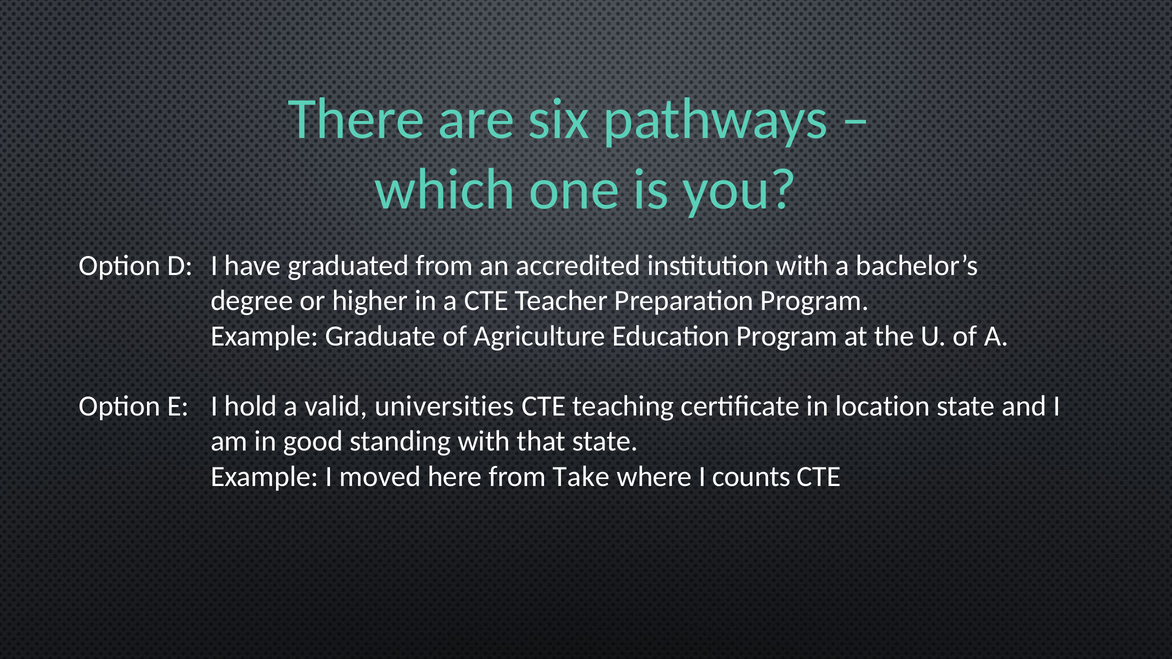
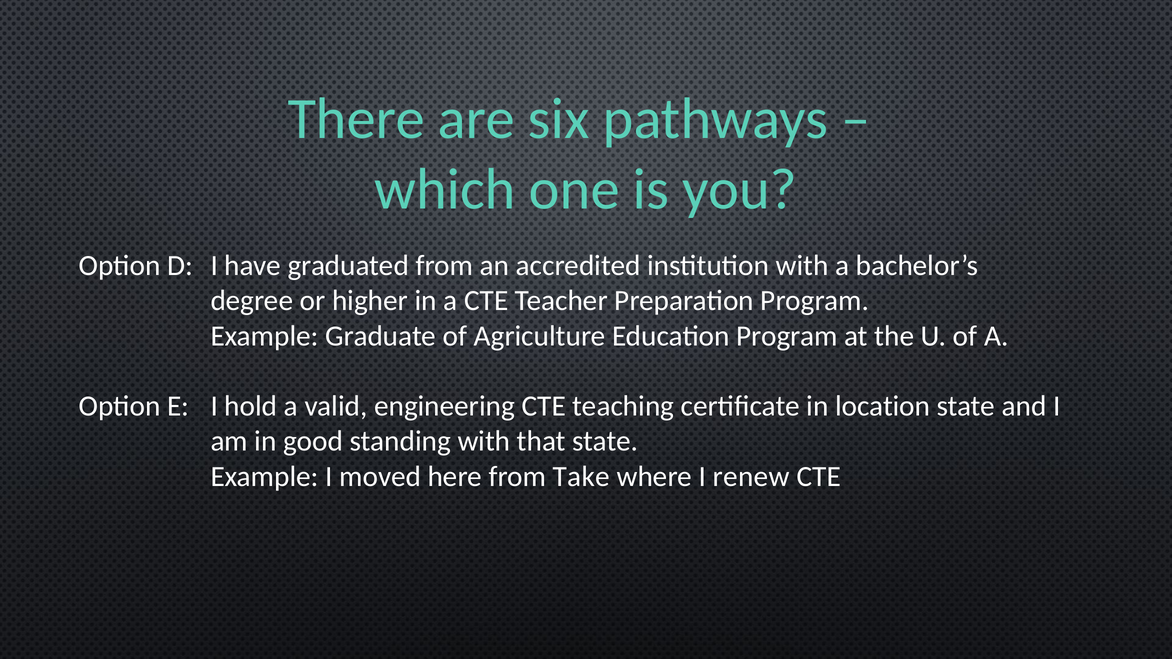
universities: universities -> engineering (444, 406)
counts: counts -> renew (751, 477)
